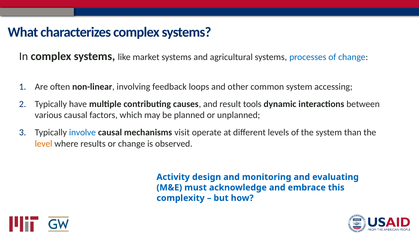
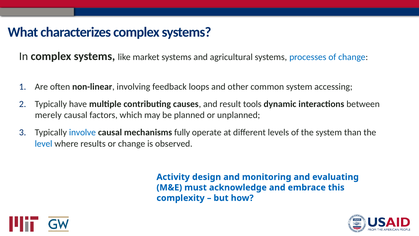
various: various -> merely (48, 115)
visit: visit -> fully (182, 132)
level colour: orange -> blue (44, 144)
